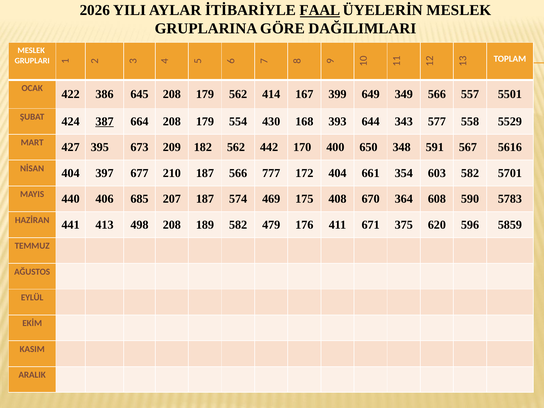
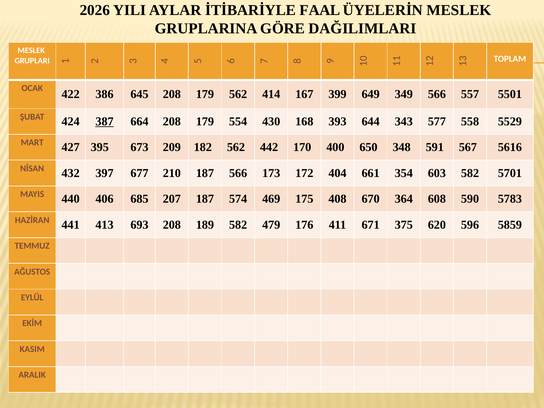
FAAL underline: present -> none (320, 10)
NİSAN 404: 404 -> 432 (71, 173)
777: 777 -> 173 (271, 173)
498: 498 -> 693 (139, 225)
